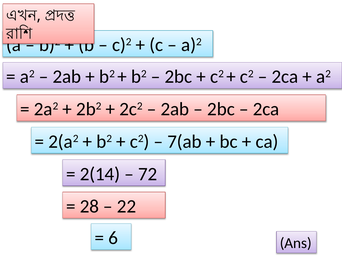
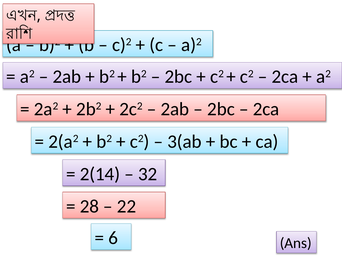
7(ab: 7(ab -> 3(ab (184, 142)
72: 72 -> 32 (148, 174)
